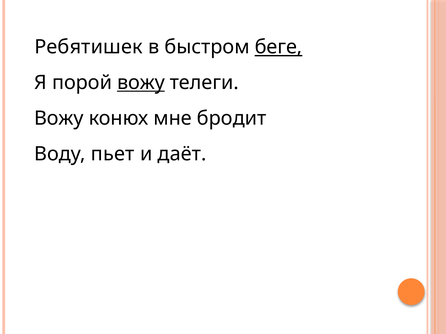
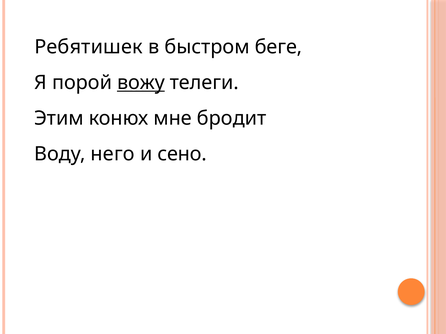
беге underline: present -> none (279, 47)
Вожу: Вожу -> Этим (59, 119)
пьет: пьет -> него (113, 154)
даёт: даёт -> сено (182, 154)
